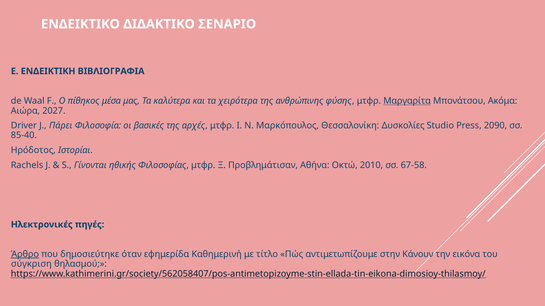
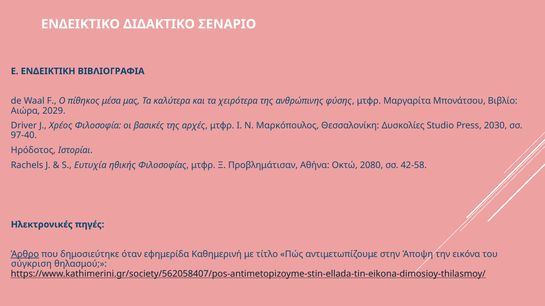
Μαργαρίτα underline: present -> none (407, 101)
Ακόμα: Ακόμα -> Βιβλίο (503, 101)
2027: 2027 -> 2029 (54, 111)
Πάρει: Πάρει -> Χρέος (61, 126)
2090: 2090 -> 2030 (495, 126)
85-40: 85-40 -> 97-40 (24, 136)
Γίνονται: Γίνονται -> Ευτυχία (90, 165)
2010: 2010 -> 2080 (372, 165)
67-58: 67-58 -> 42-58 (414, 165)
Κάνουν: Κάνουν -> Άποψη (418, 255)
